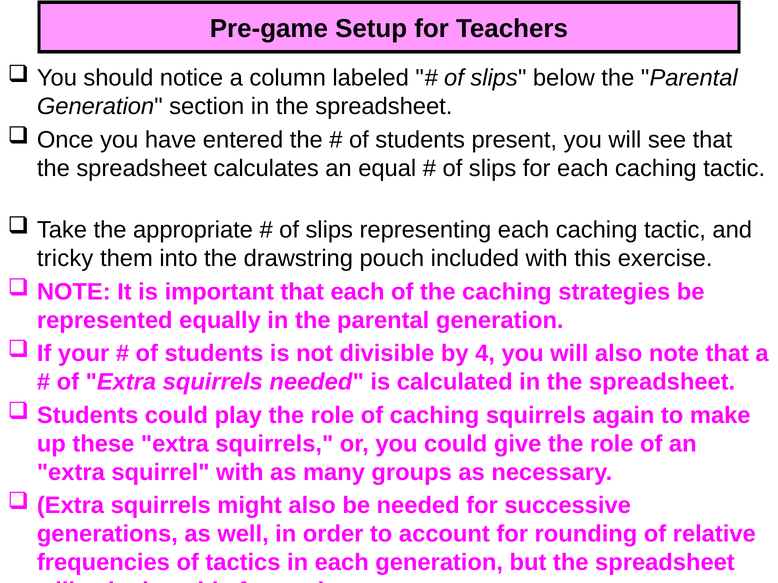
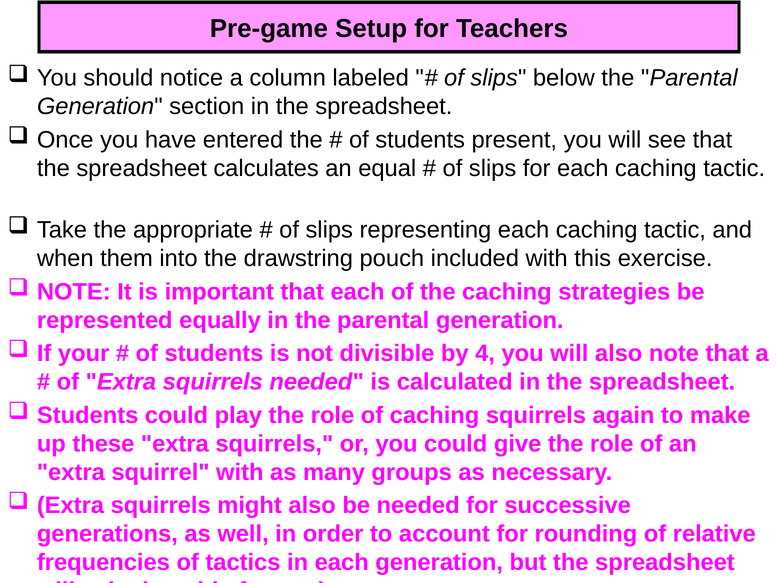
tricky: tricky -> when (65, 259)
